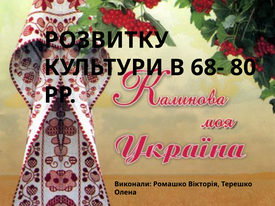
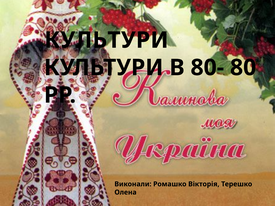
РОЗВИТКУ: РОЗВИТКУ -> КУЛЬТУРИ (106, 40)
68-: 68- -> 80- (207, 68)
